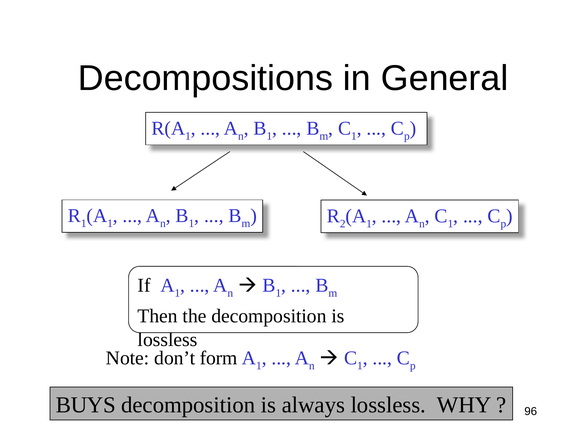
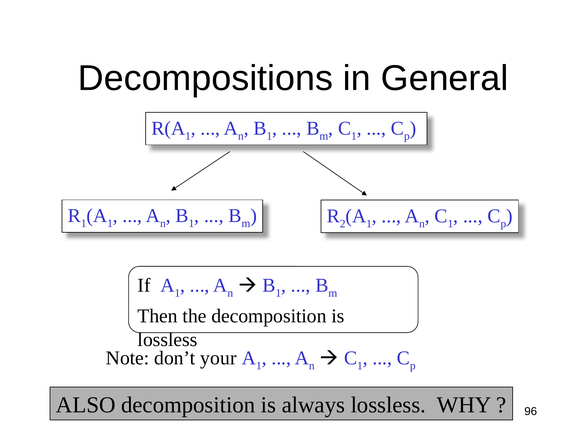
form: form -> your (218, 358)
BUYS: BUYS -> ALSO (86, 405)
